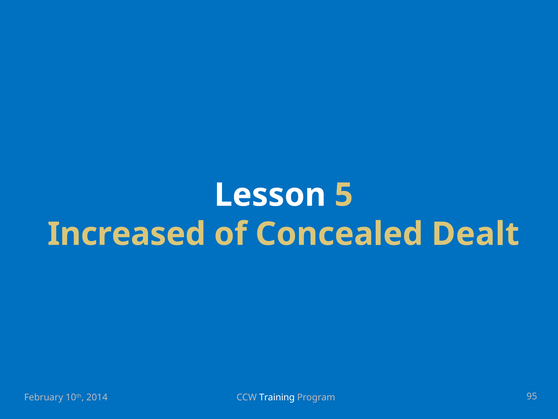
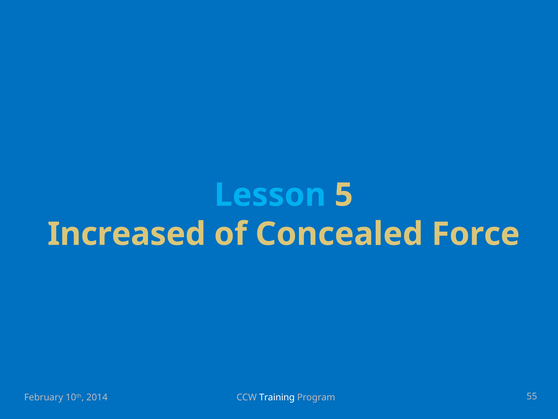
Lesson colour: white -> light blue (270, 195)
Dealt: Dealt -> Force (476, 234)
95: 95 -> 55 (532, 396)
